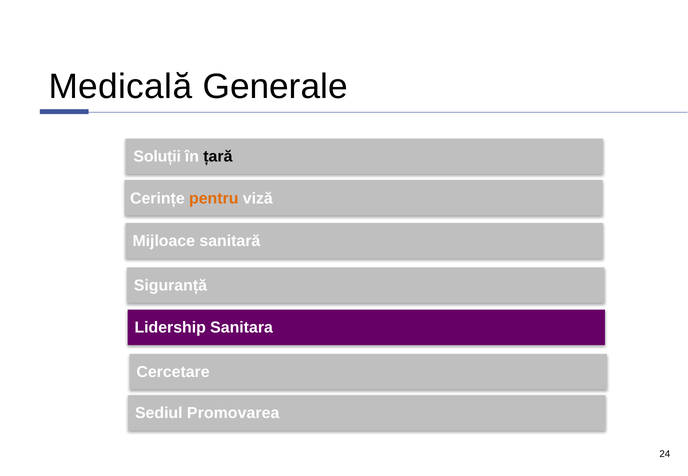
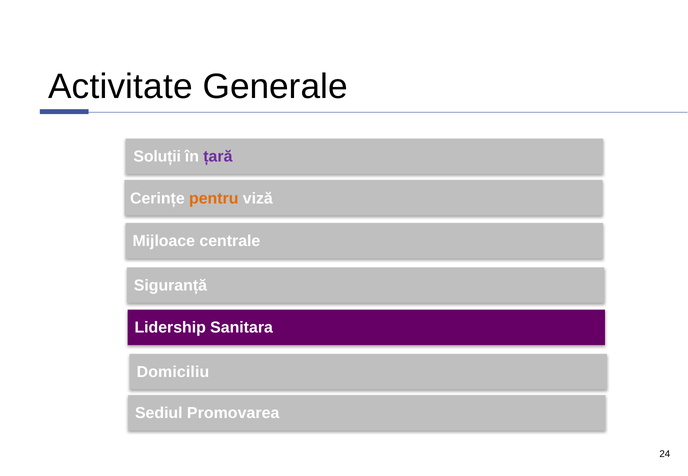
Medicală: Medicală -> Activitate (120, 87)
țară colour: black -> purple (218, 157)
sanitară: sanitară -> centrale (230, 241)
Cercetare: Cercetare -> Domiciliu (173, 372)
